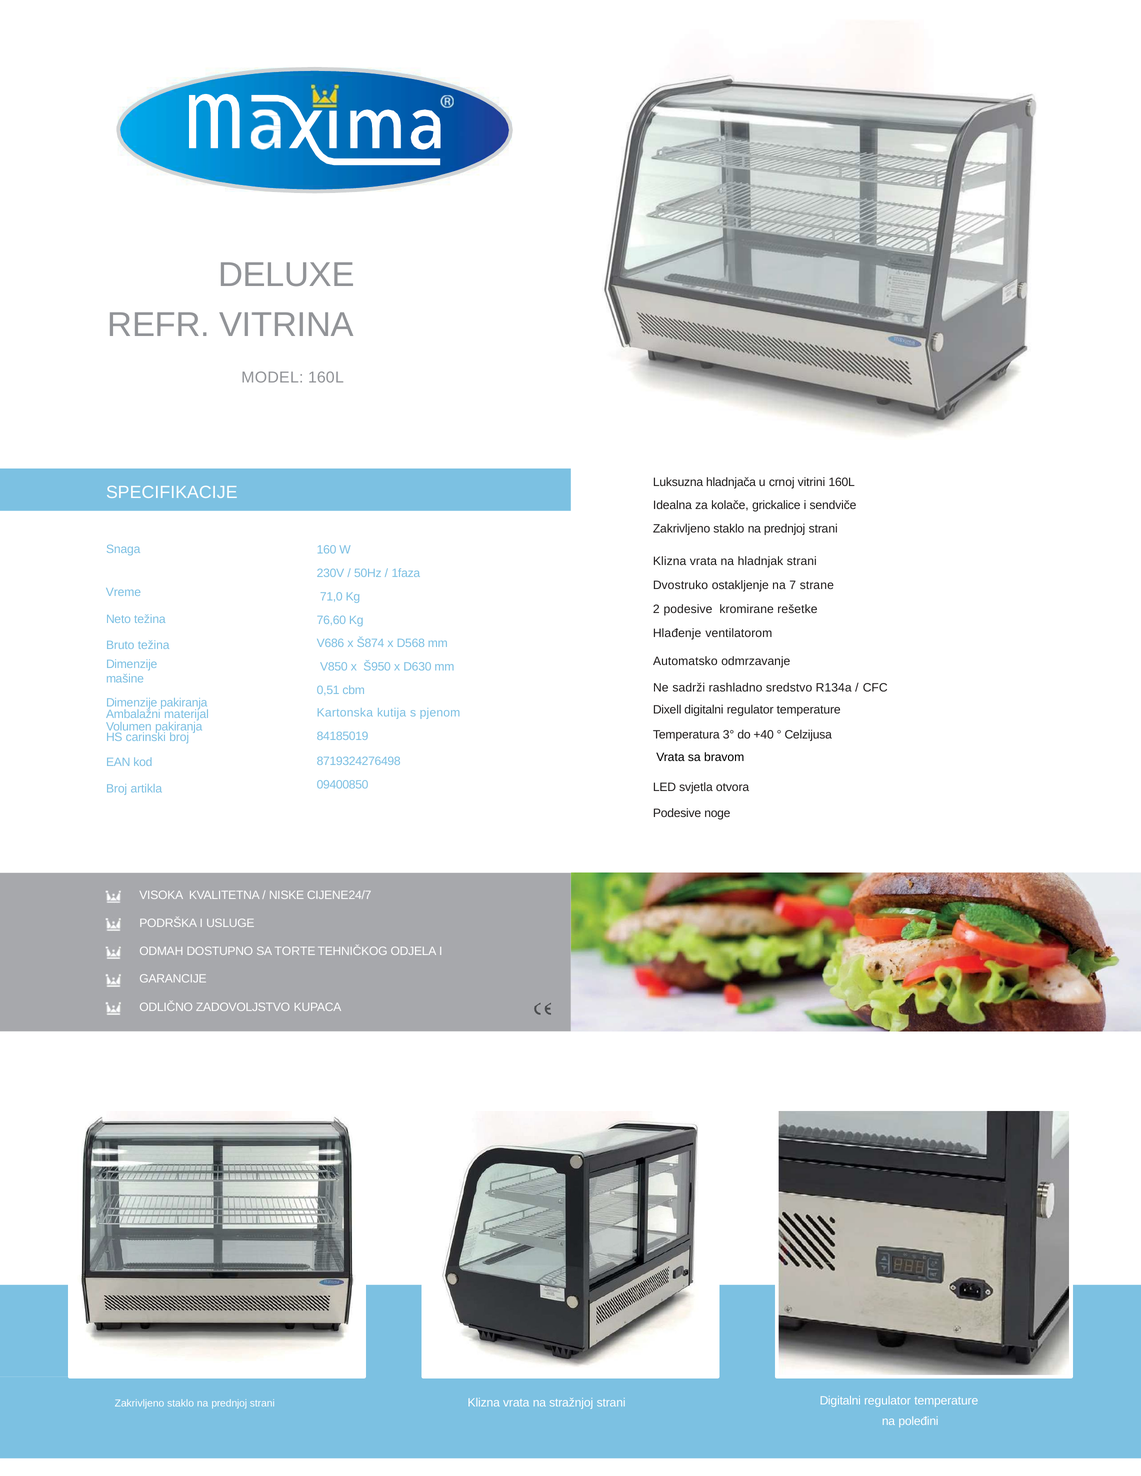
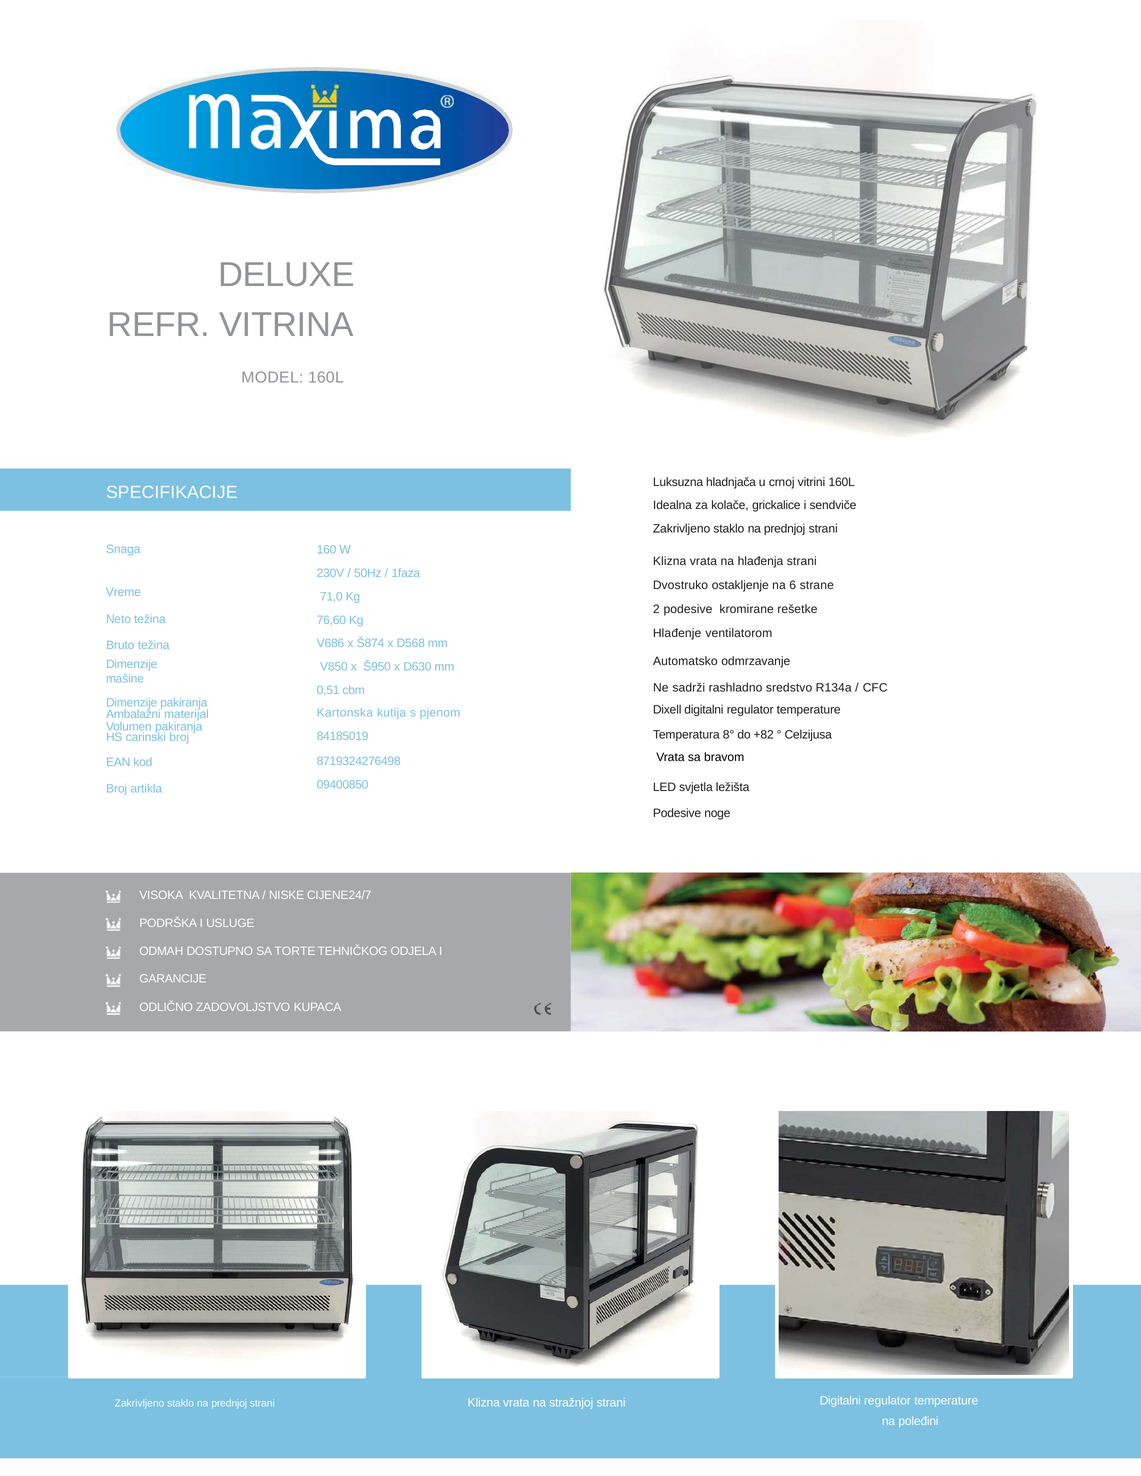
hladnjak: hladnjak -> hlađenja (760, 562)
7: 7 -> 6 (793, 586)
3°: 3° -> 8° (728, 735)
+40: +40 -> +82 (764, 735)
otvora: otvora -> ležišta (733, 787)
